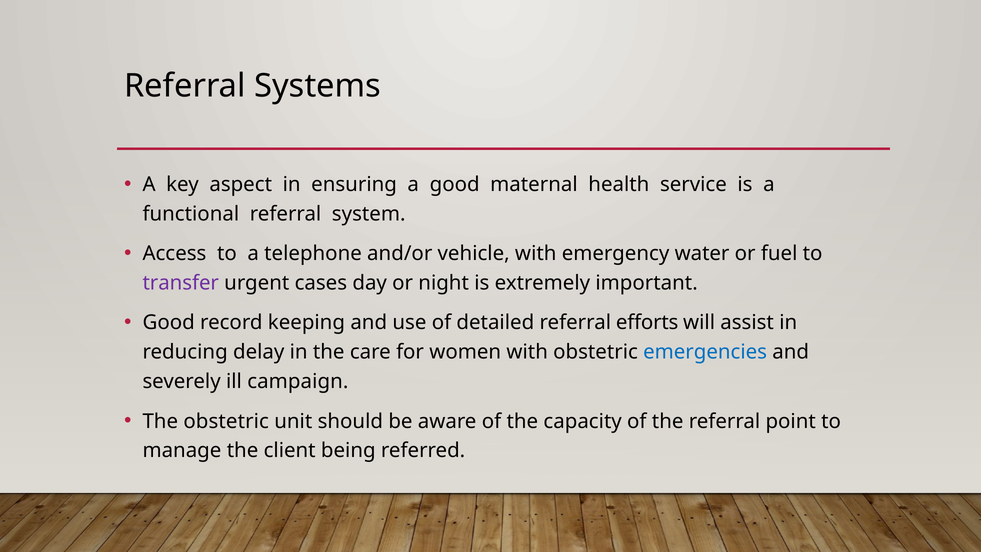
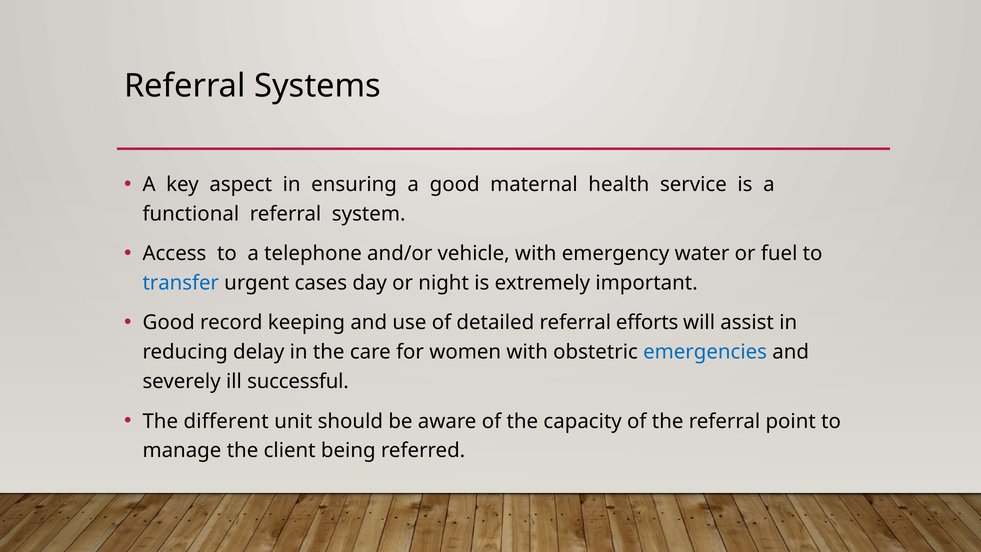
transfer colour: purple -> blue (181, 283)
campaign: campaign -> successful (298, 381)
The obstetric: obstetric -> different (226, 421)
